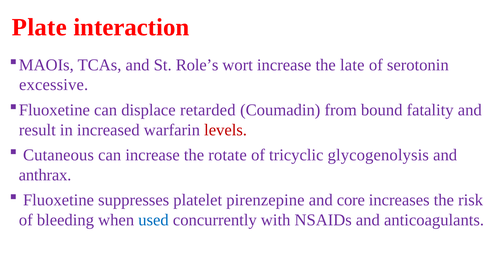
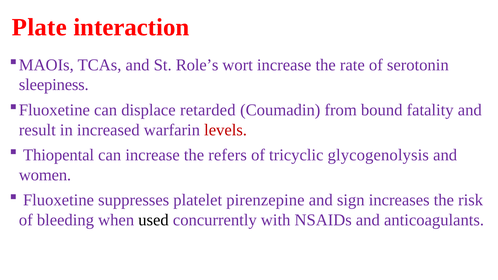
late: late -> rate (352, 65)
excessive: excessive -> sleepiness (54, 85)
Cutaneous: Cutaneous -> Thiopental (59, 155)
rotate: rotate -> refers (228, 155)
anthrax: anthrax -> women (45, 175)
core: core -> sign (351, 200)
used colour: blue -> black (154, 220)
